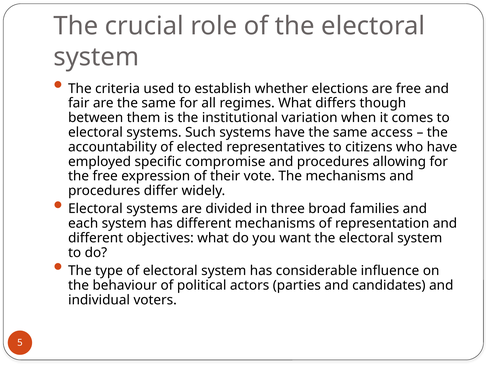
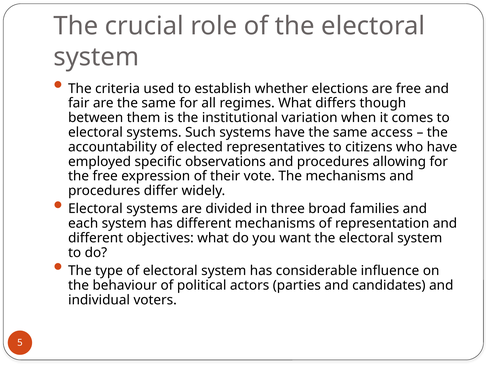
compromise: compromise -> observations (225, 162)
